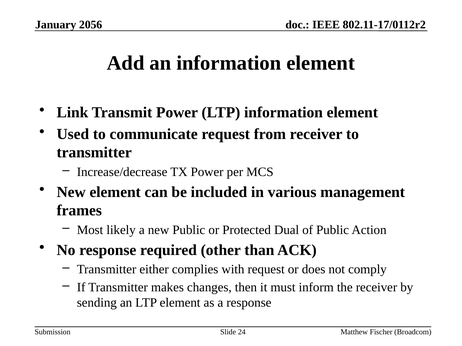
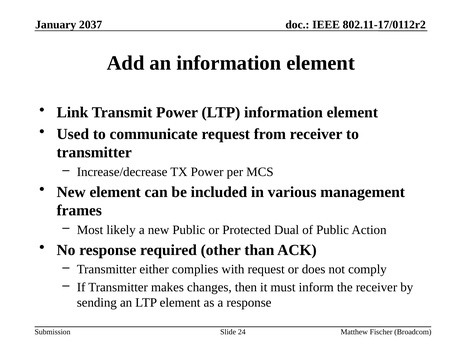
2056: 2056 -> 2037 (91, 25)
